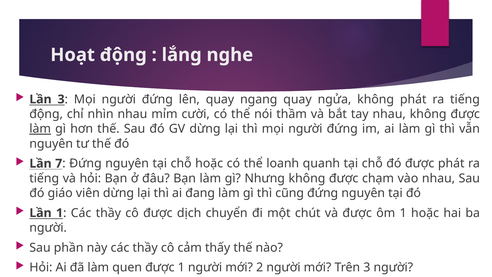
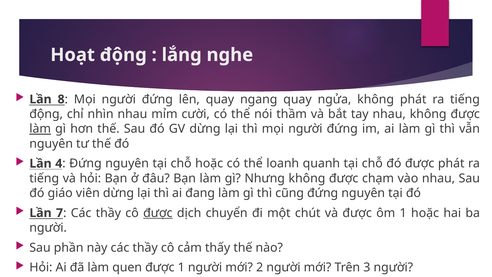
Lần 3: 3 -> 8 (61, 99)
7: 7 -> 4 (59, 163)
Lần 1: 1 -> 7 (60, 213)
được underline: none -> present (158, 213)
